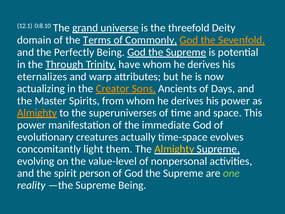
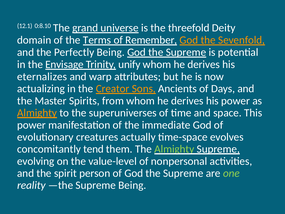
Commonly: Commonly -> Remember (151, 40)
Through: Through -> Envisage (64, 64)
have: have -> unify (129, 64)
light: light -> tend (93, 149)
Almighty colour: yellow -> light green (174, 149)
